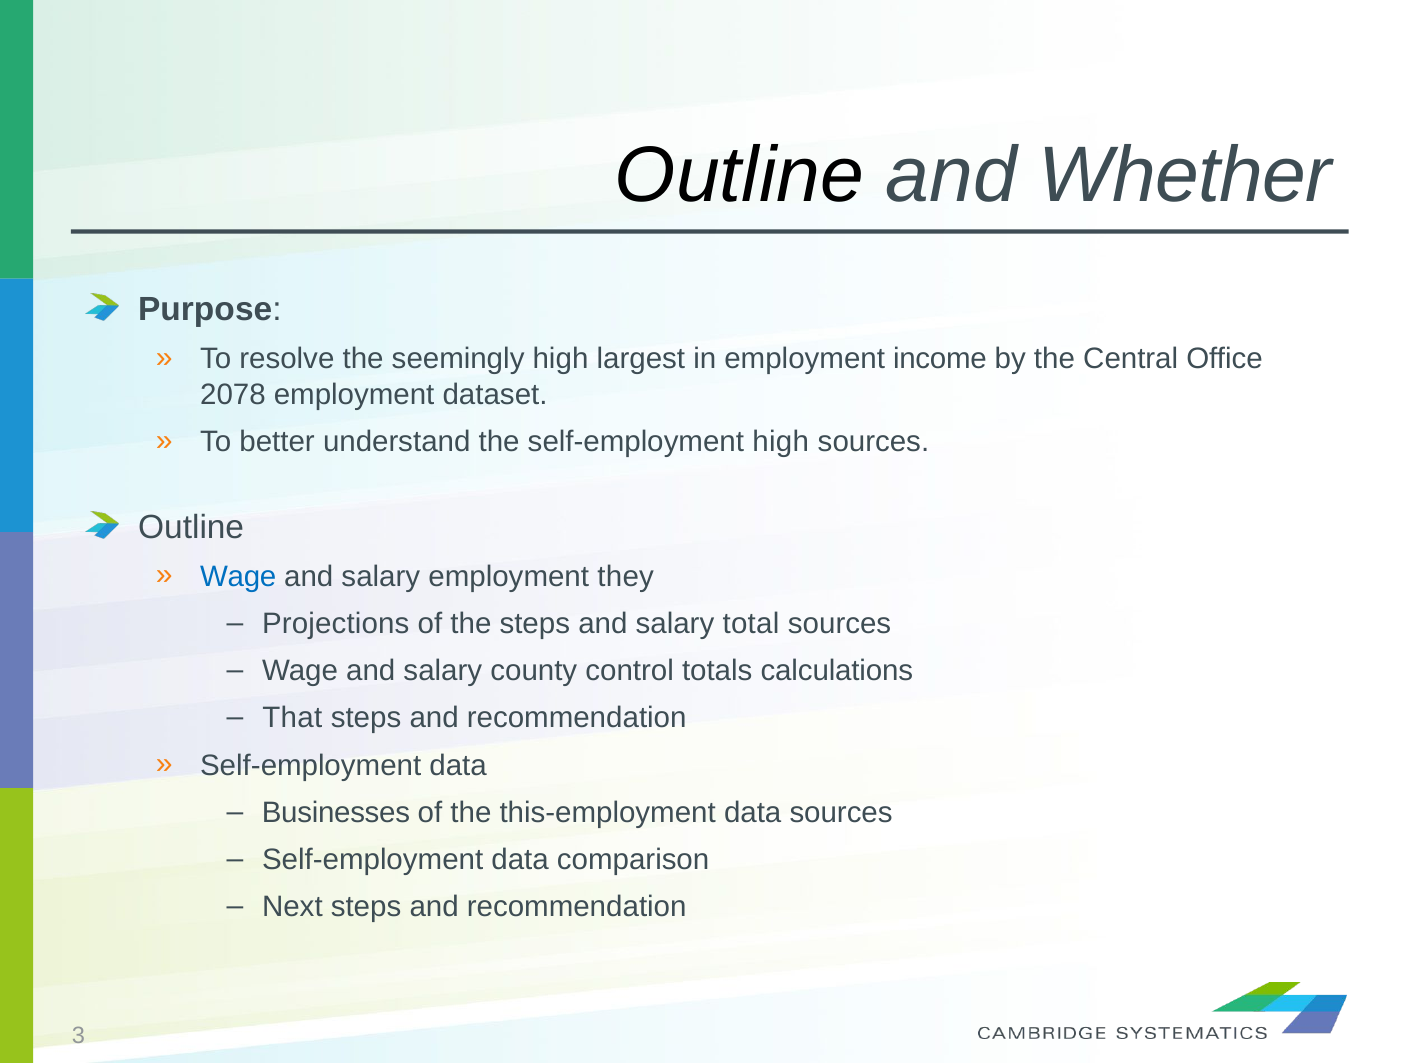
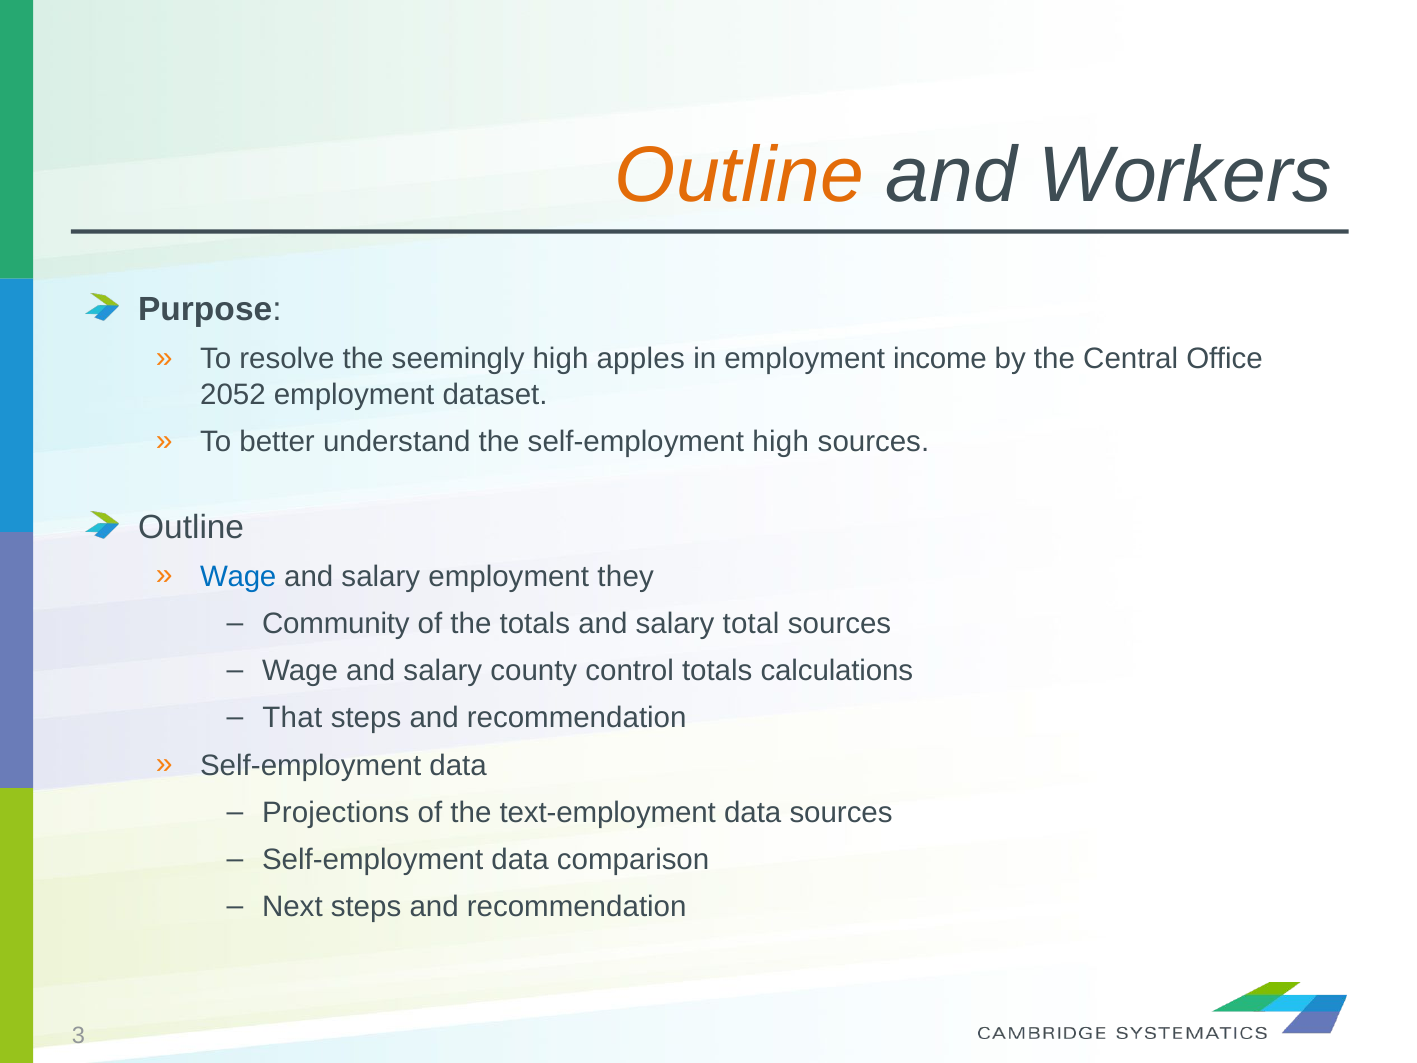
Outline colour: black -> orange (740, 176)
Whether: Whether -> Workers (1185, 176)
largest: largest -> apples (641, 359)
2078: 2078 -> 2052 (233, 394)
Projections: Projections -> Community (336, 624)
the steps: steps -> totals (535, 624)
Businesses: Businesses -> Projections (336, 813)
this-employment: this-employment -> text-employment (608, 813)
